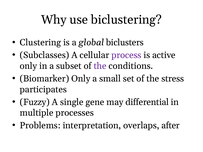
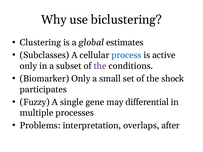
biclusters: biclusters -> estimates (125, 43)
process colour: purple -> blue (126, 55)
stress: stress -> shock (173, 79)
